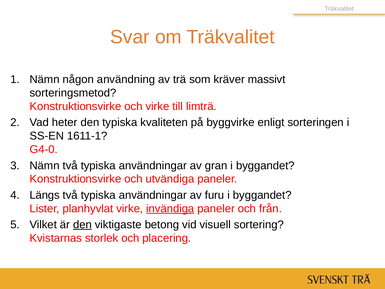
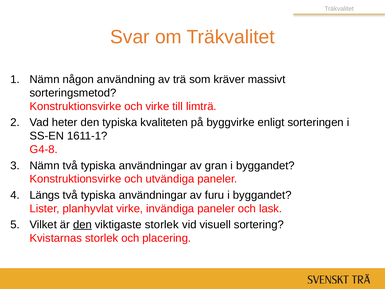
G4-0: G4-0 -> G4-8 (44, 149)
invändiga underline: present -> none (170, 208)
från: från -> lask (271, 208)
viktigaste betong: betong -> storlek (162, 224)
